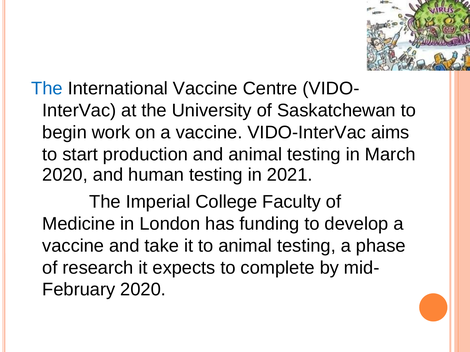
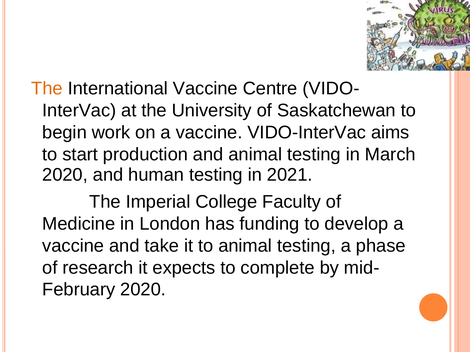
The colour: blue -> orange (47, 89)
